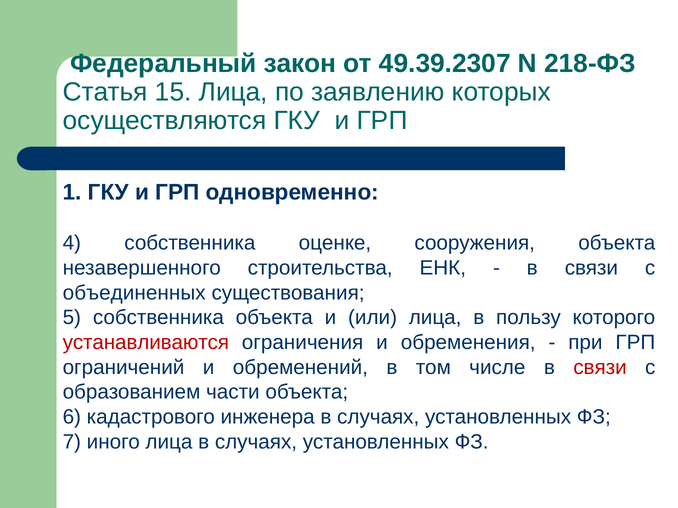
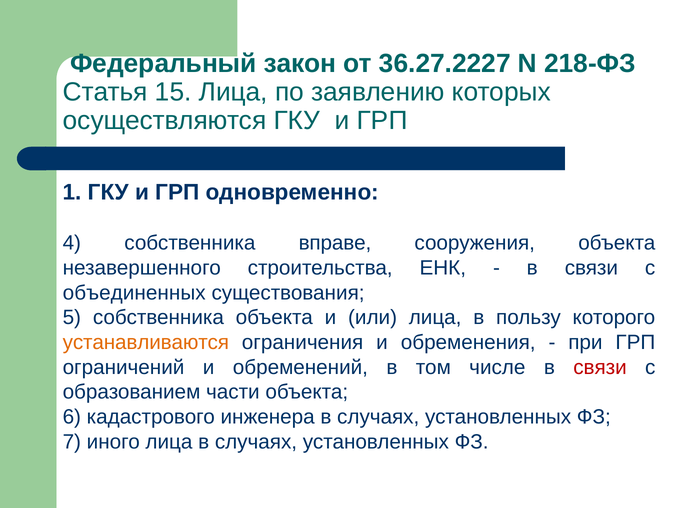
49.39.2307: 49.39.2307 -> 36.27.2227 (445, 64)
оценке: оценке -> вправе (335, 243)
устанавливаются colour: red -> orange (146, 343)
